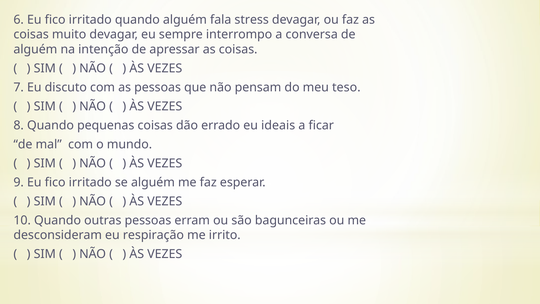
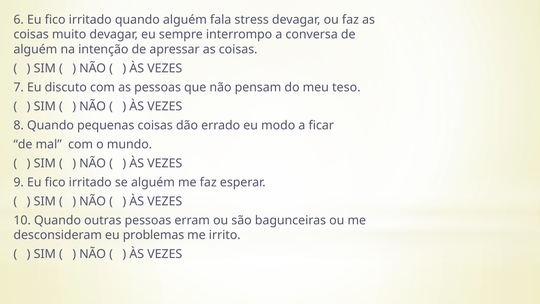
ideais: ideais -> modo (278, 125)
respiração: respiração -> problemas (153, 235)
